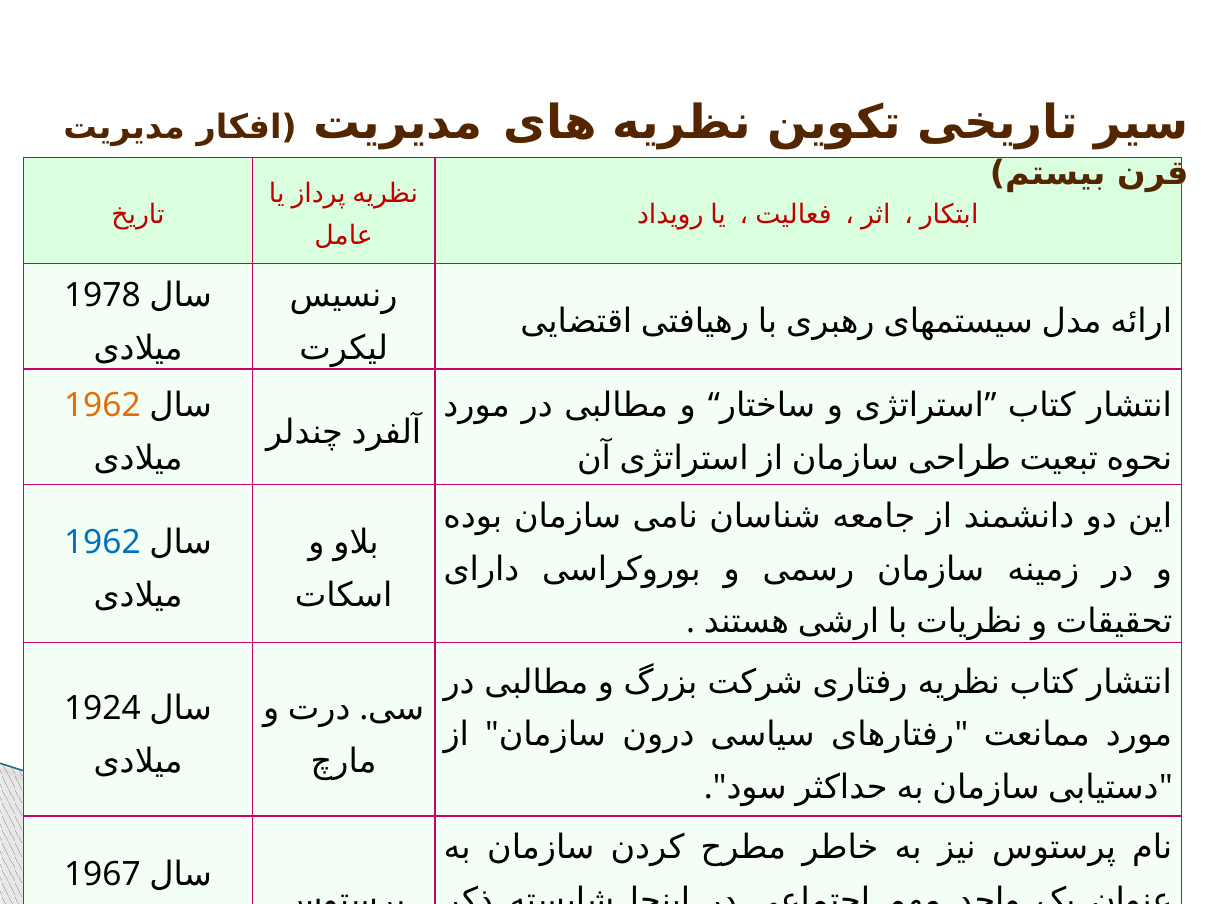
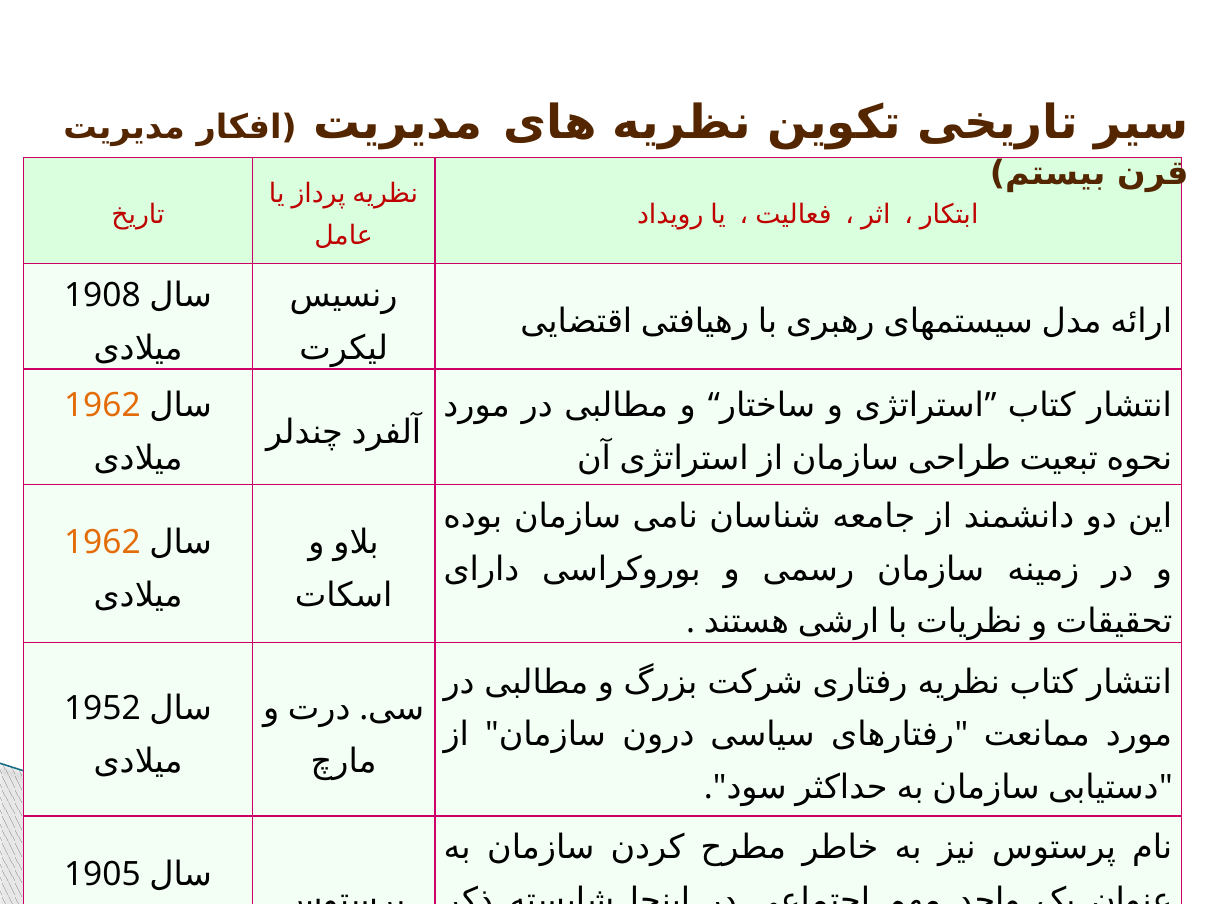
1978: 1978 -> 1908 (102, 295)
1962 colour: blue -> orange (102, 543)
1924: 1924 -> 1952 (102, 708)
1967: 1967 -> 1905 (102, 874)
